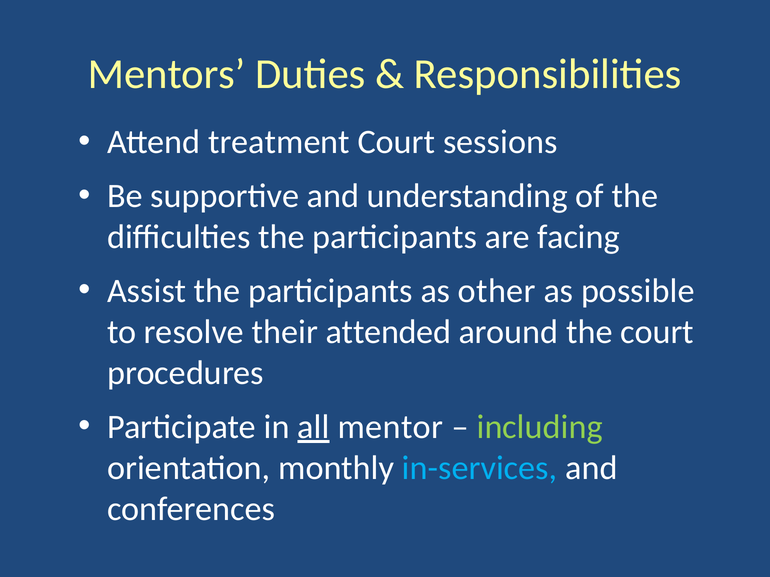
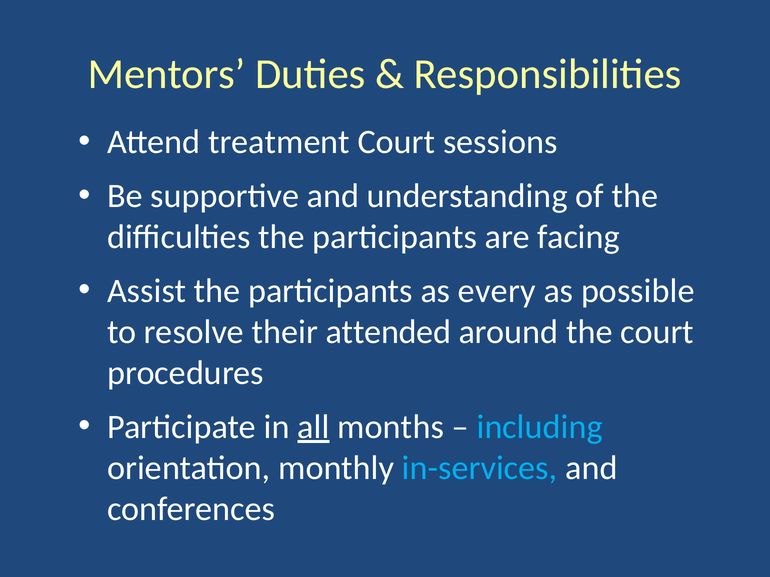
other: other -> every (497, 291)
mentor: mentor -> months (391, 427)
including colour: light green -> light blue (540, 427)
